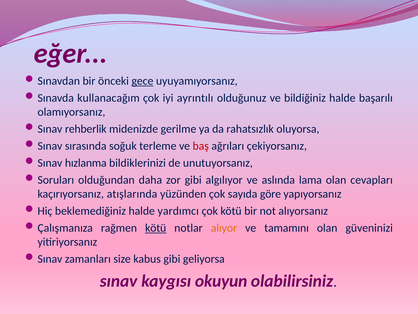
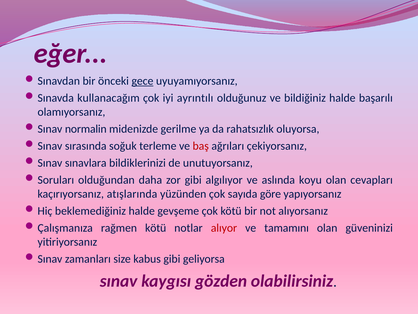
rehberlik: rehberlik -> normalin (86, 129)
hızlanma: hızlanma -> sınavlara (86, 163)
lama: lama -> koyu (310, 180)
yardımcı: yardımcı -> gevşeme (178, 211)
kötü underline: present -> none (156, 228)
alıyor colour: orange -> red (224, 228)
okuyun: okuyun -> gözden (221, 281)
